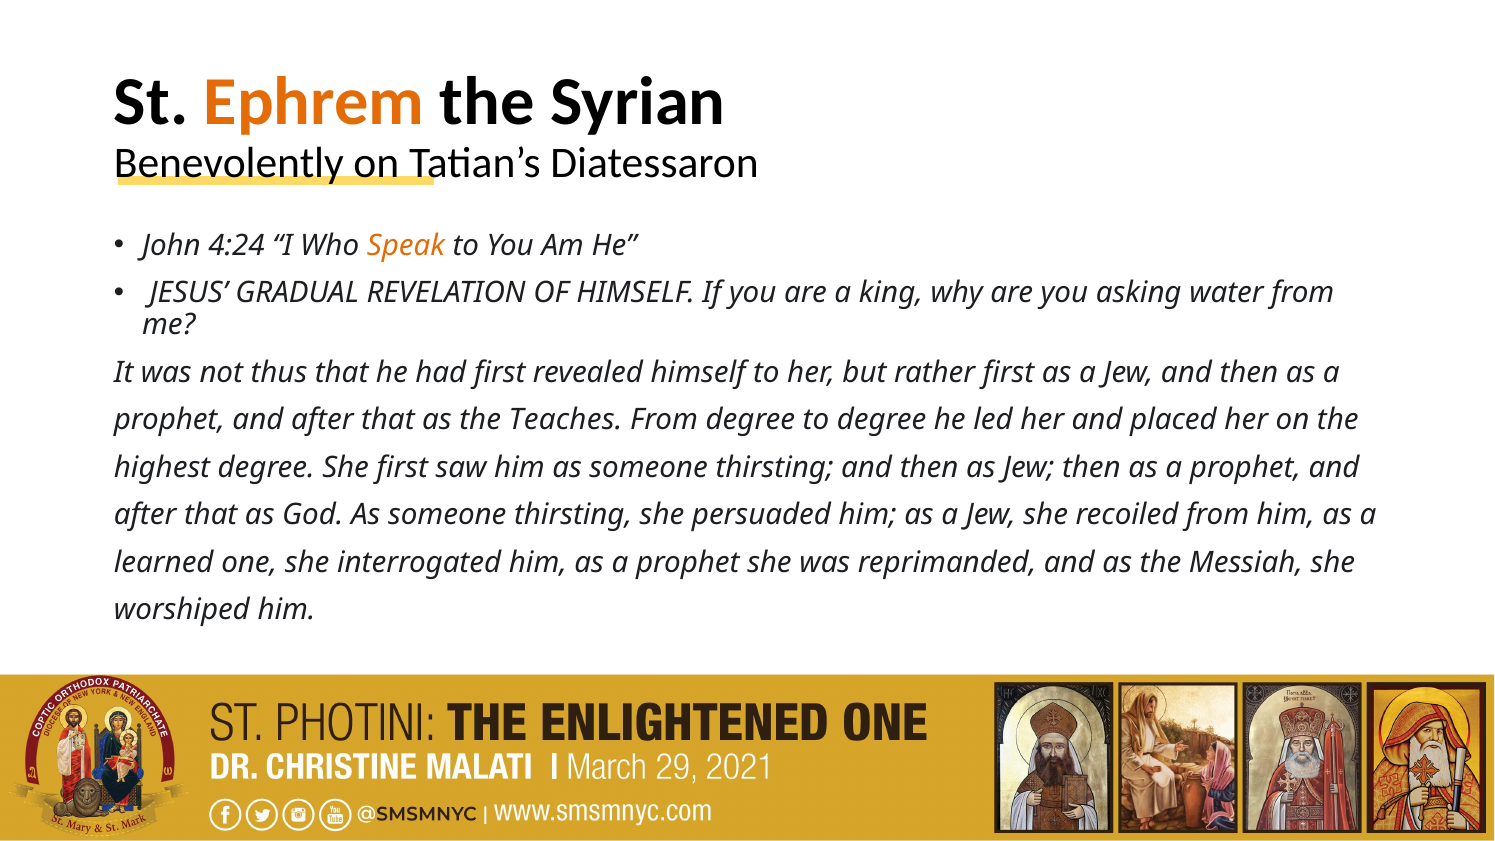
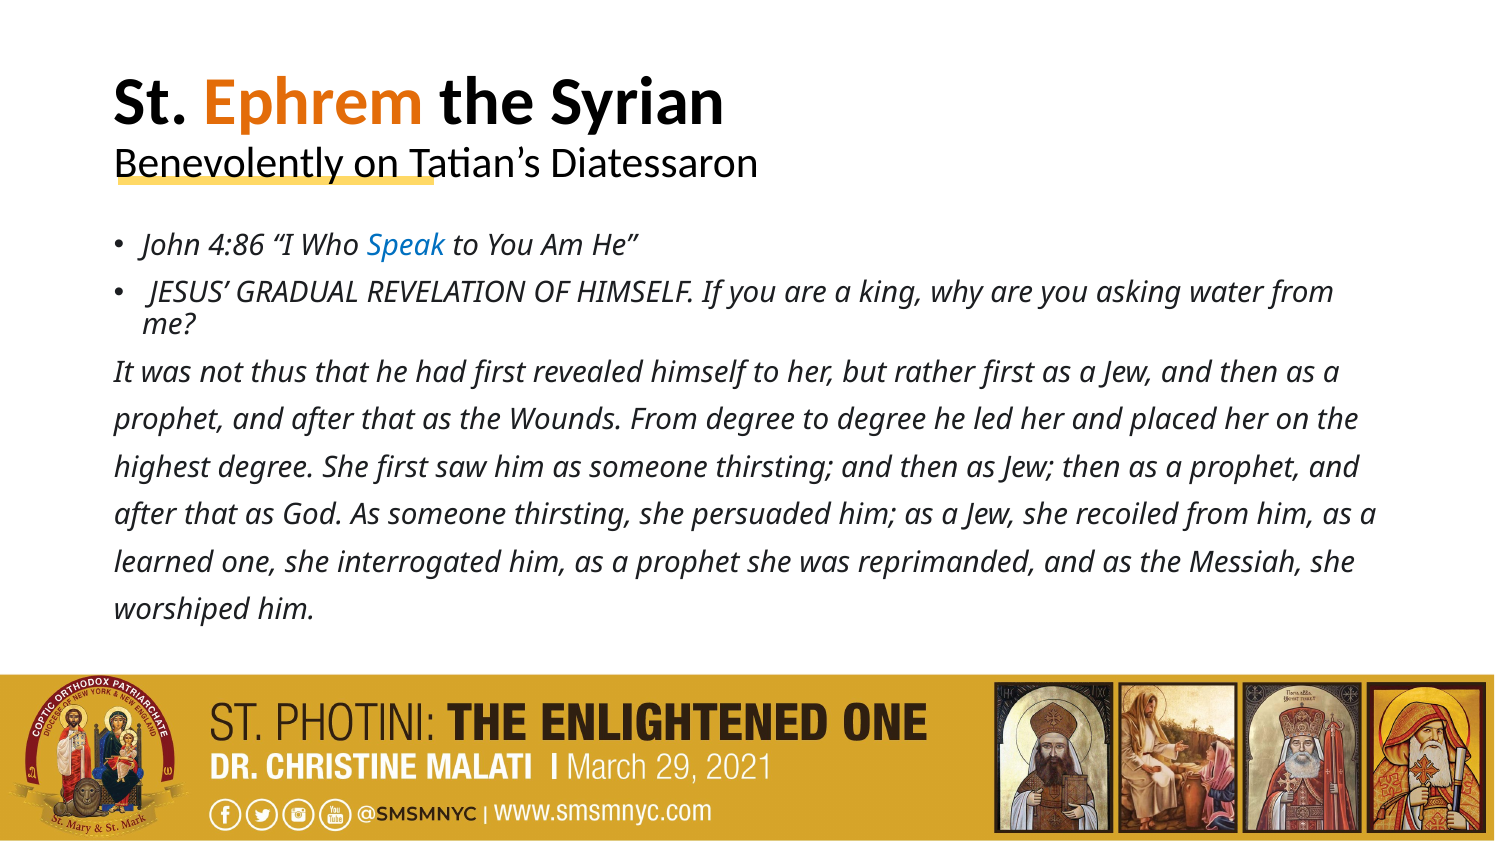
4:24: 4:24 -> 4:86 (237, 245)
Speak colour: orange -> blue (406, 245)
Teaches: Teaches -> Wounds (566, 420)
